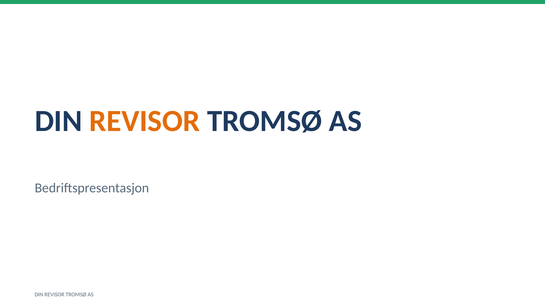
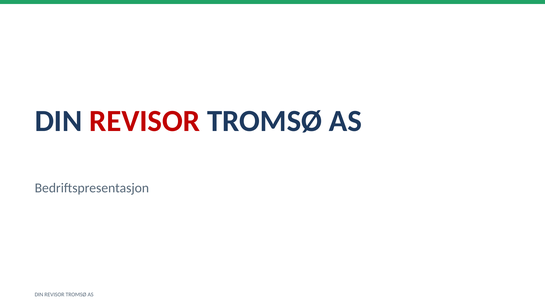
REVISOR colour: orange -> red (145, 121)
